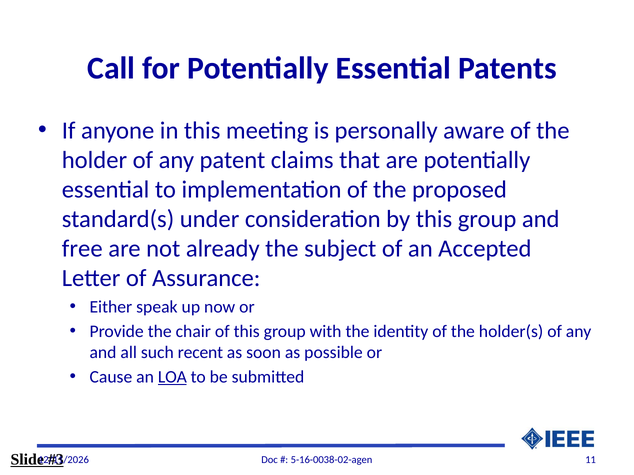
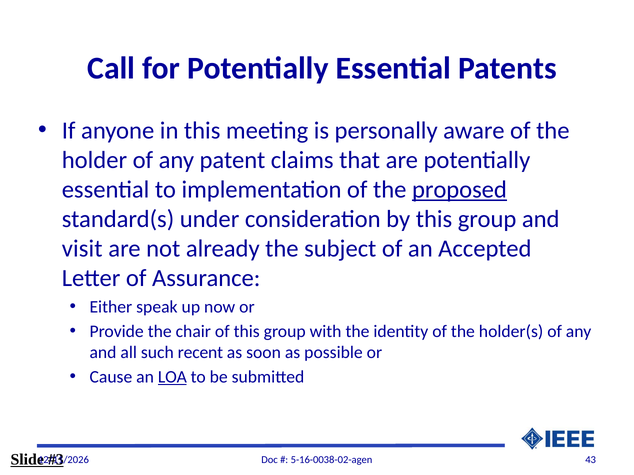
proposed underline: none -> present (459, 190)
free: free -> visit (82, 249)
11: 11 -> 43 (591, 460)
